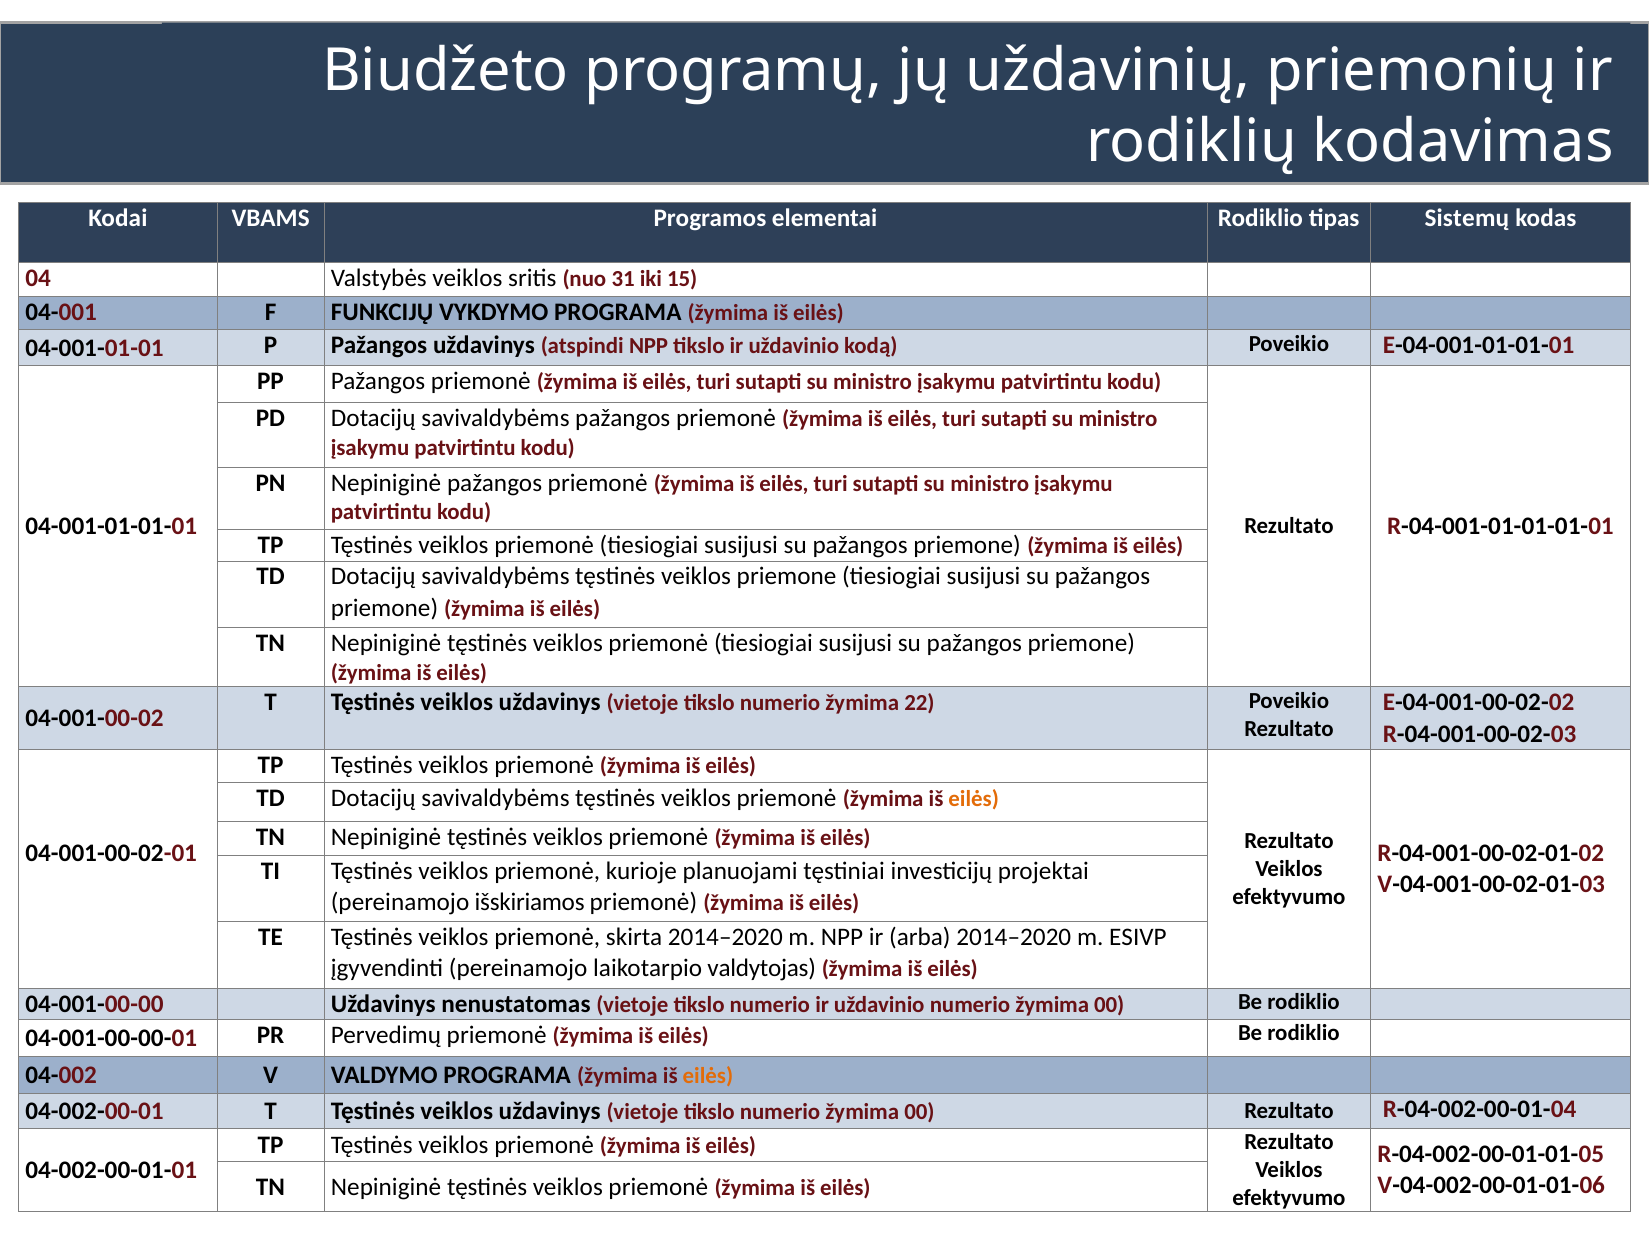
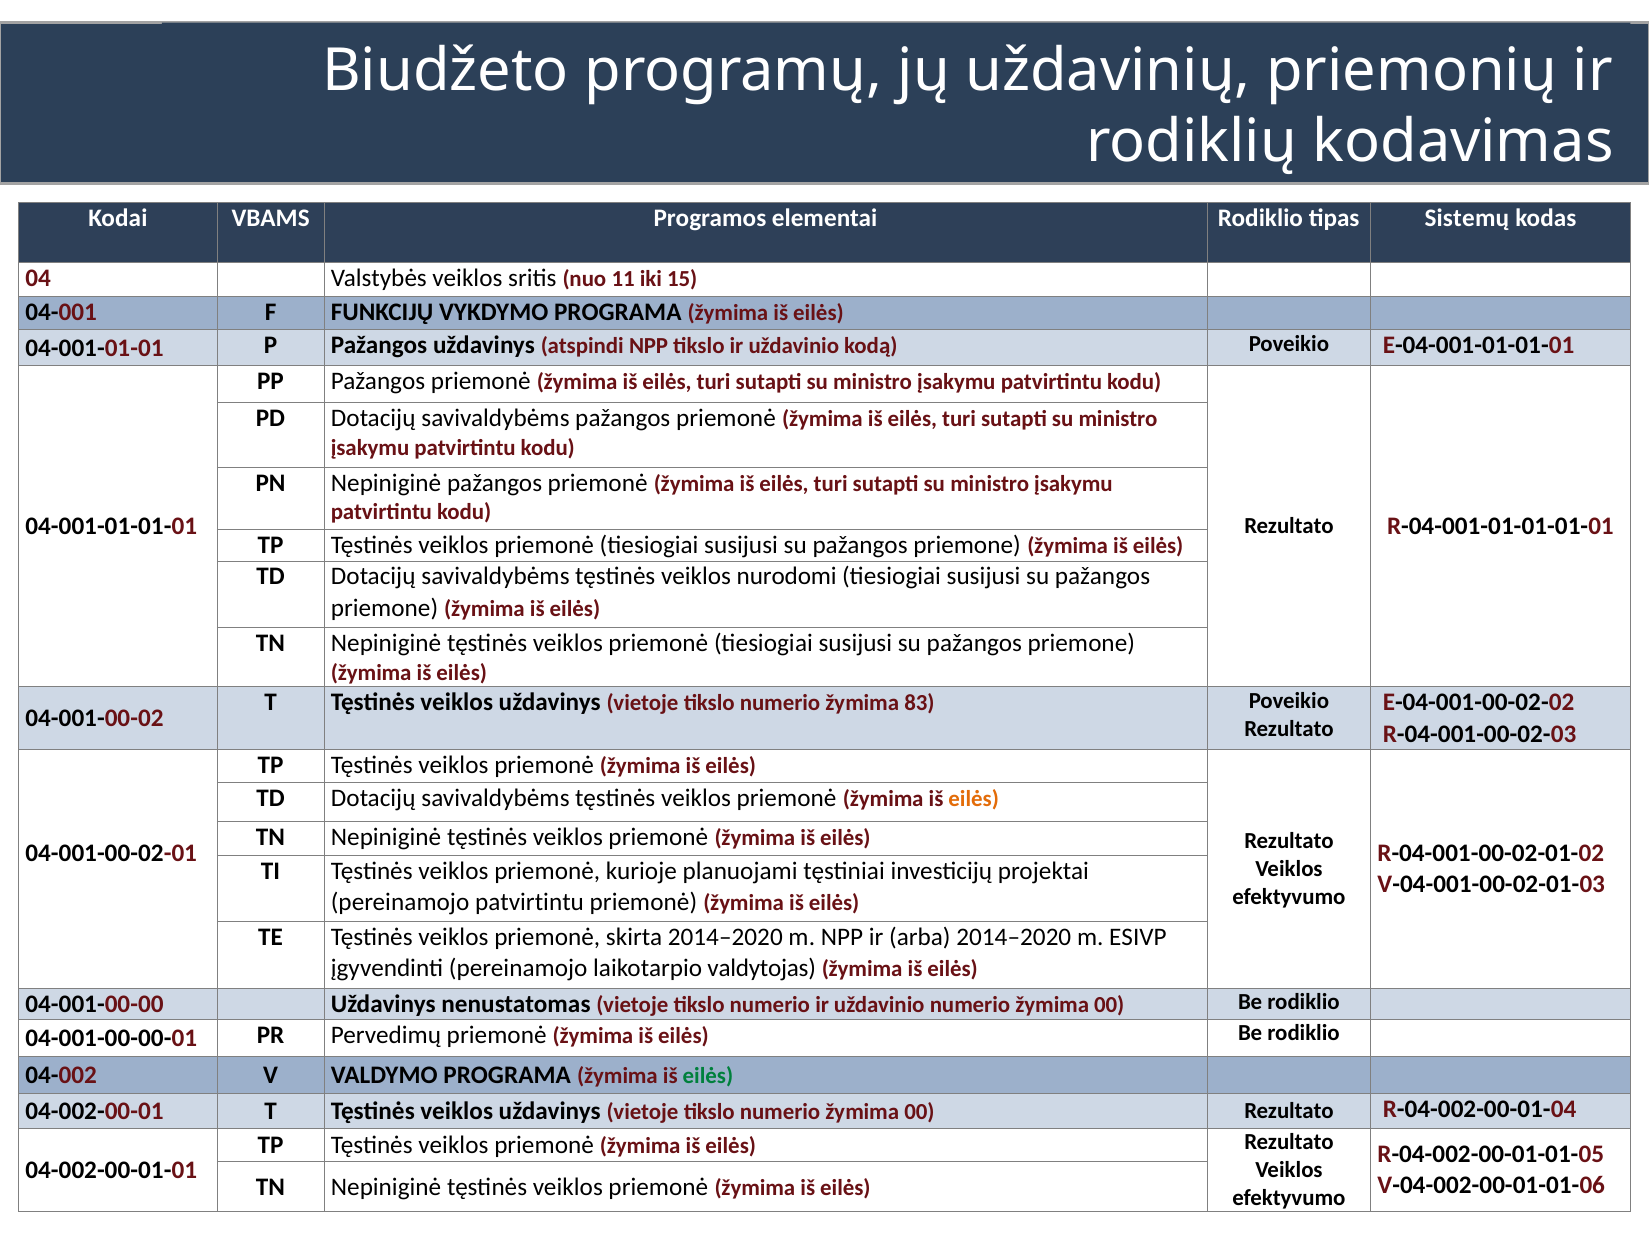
31: 31 -> 11 (623, 279)
veiklos priemone: priemone -> nurodomi (787, 577)
22: 22 -> 83 (919, 703)
pereinamojo išskiriamos: išskiriamos -> patvirtintu (529, 902)
eilės colour: orange -> green (708, 1076)
